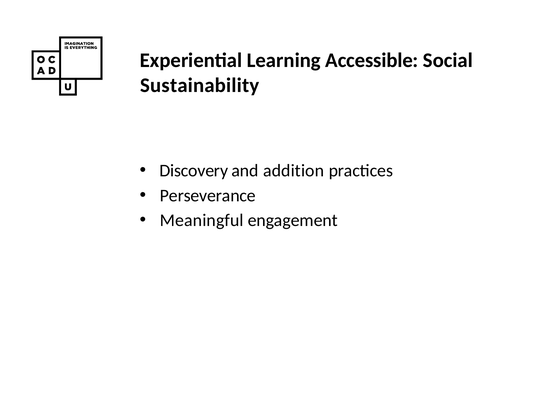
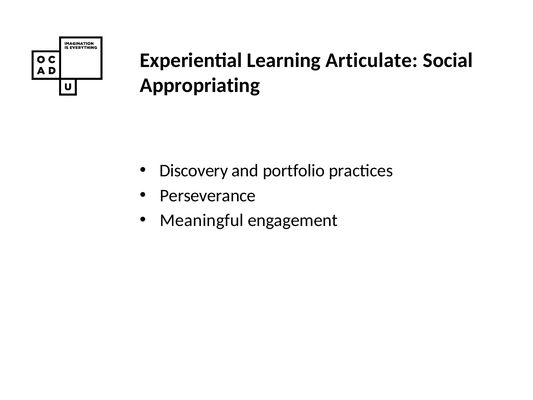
Accessible: Accessible -> Articulate (372, 60)
Sustainability: Sustainability -> Appropriating (200, 85)
addition: addition -> portfolio (294, 170)
